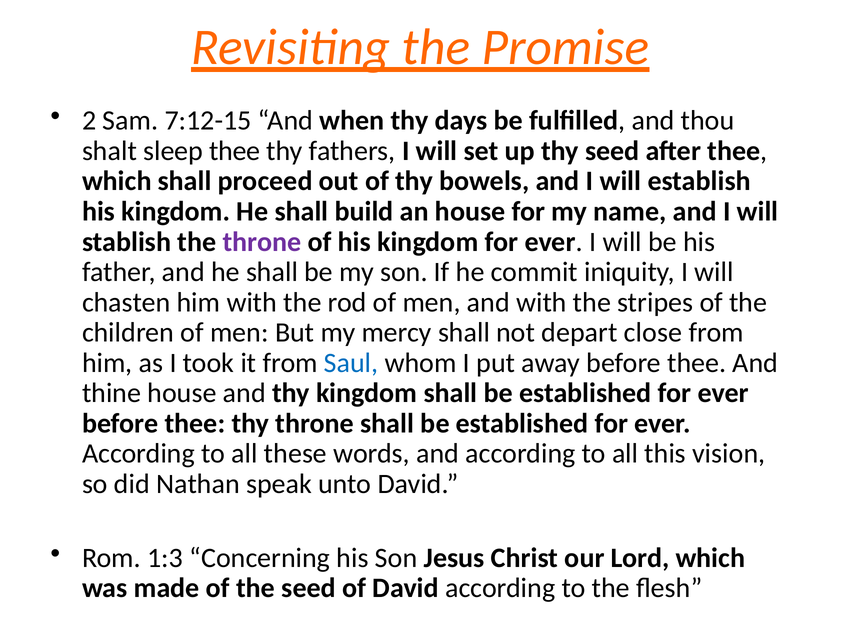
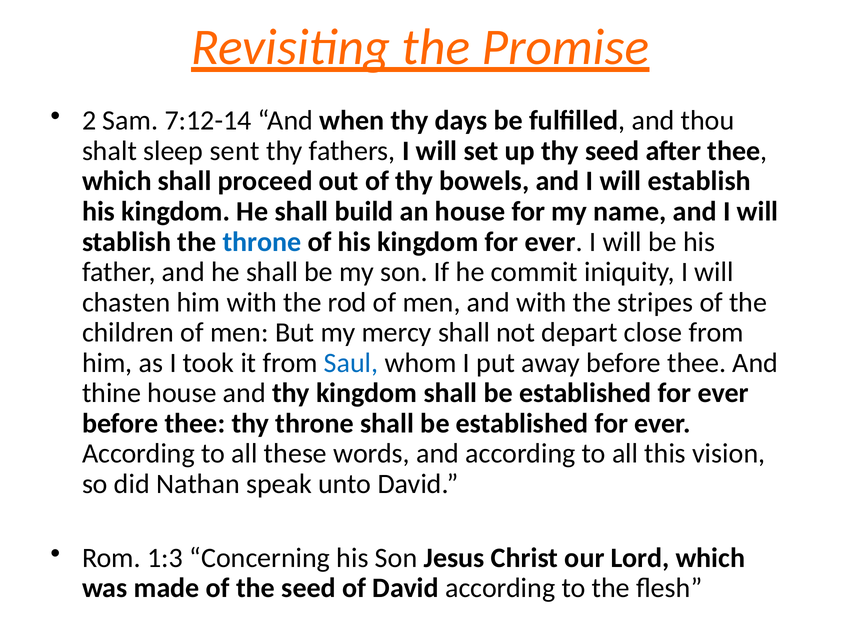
7:12-15: 7:12-15 -> 7:12-14 (208, 121)
sleep thee: thee -> sent (235, 151)
throne colour: purple -> blue (262, 242)
